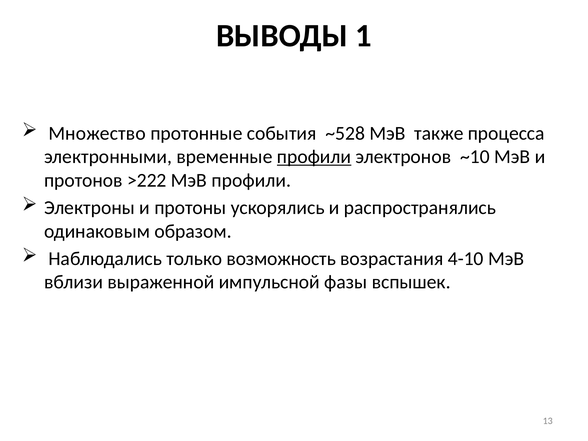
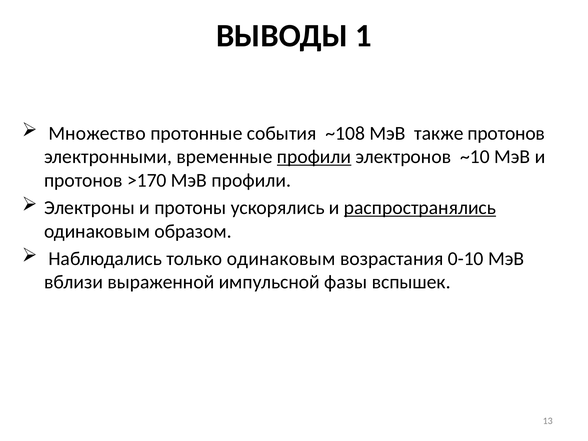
~528: ~528 -> ~108 (345, 133)
также процесса: процесса -> протонов (506, 133)
>222: >222 -> >170 (147, 180)
распространялись underline: none -> present (420, 208)
только возможность: возможность -> одинаковым (281, 259)
4-10: 4-10 -> 0-10 (466, 259)
